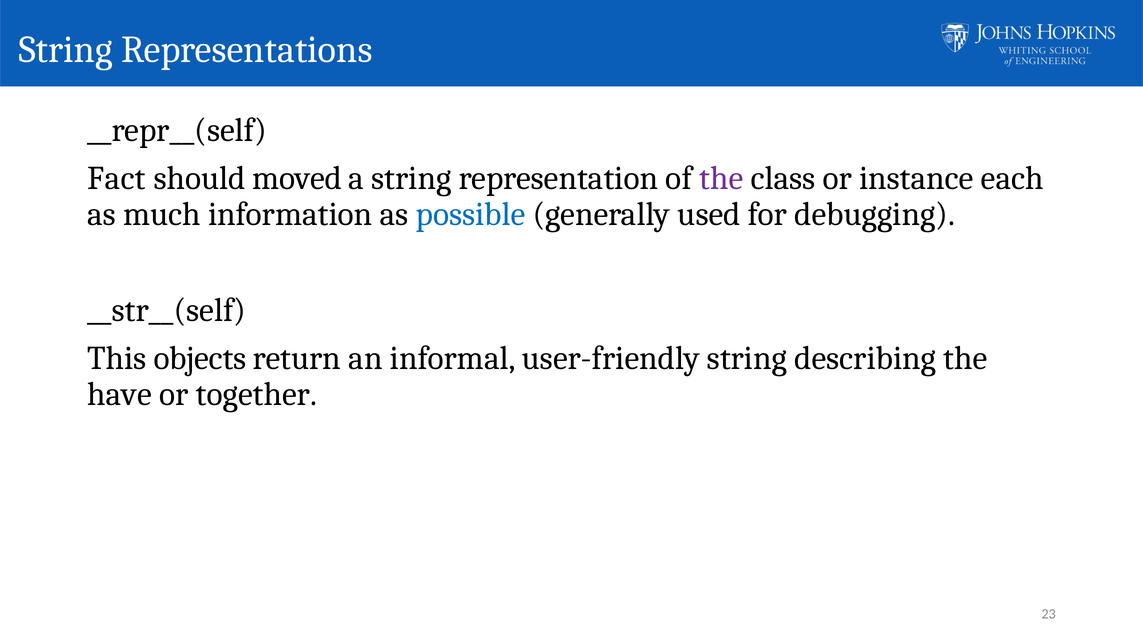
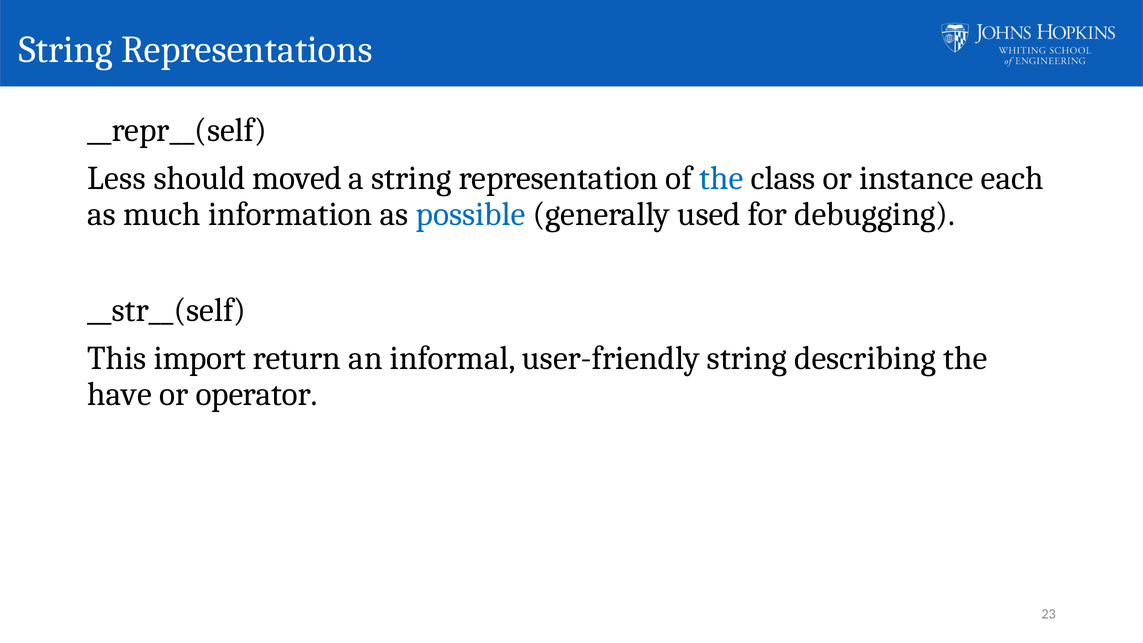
Fact: Fact -> Less (117, 178)
the colour: purple -> blue (721, 178)
objects: objects -> import (200, 358)
together: together -> operator (257, 394)
